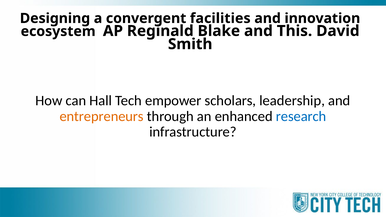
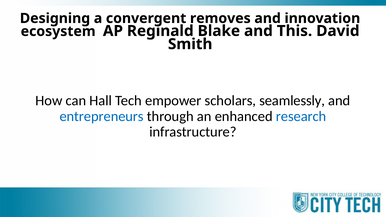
facilities: facilities -> removes (220, 18)
leadership: leadership -> seamlessly (292, 101)
entrepreneurs colour: orange -> blue (102, 116)
